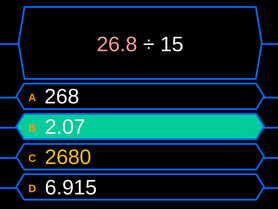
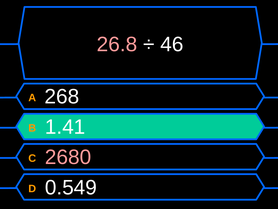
15: 15 -> 46 (172, 44)
2.07: 2.07 -> 1.41 (65, 127)
2680 colour: yellow -> pink (68, 157)
6.915: 6.915 -> 0.549 (71, 187)
